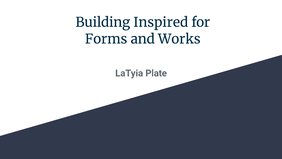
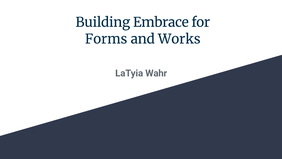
Inspired: Inspired -> Embrace (161, 22)
Plate: Plate -> Wahr (156, 73)
